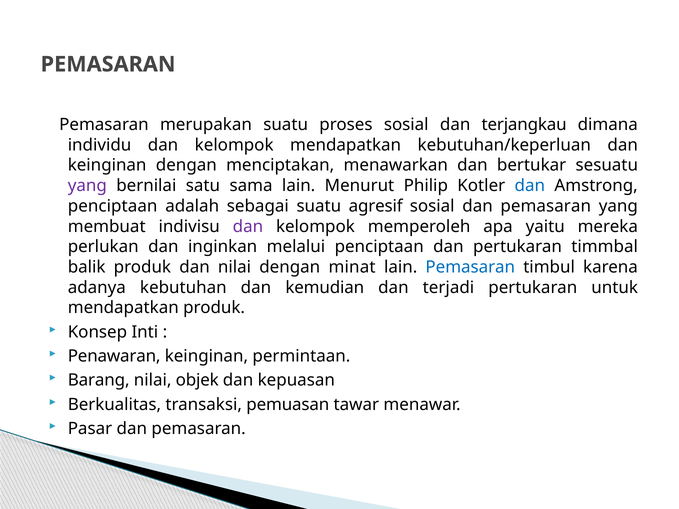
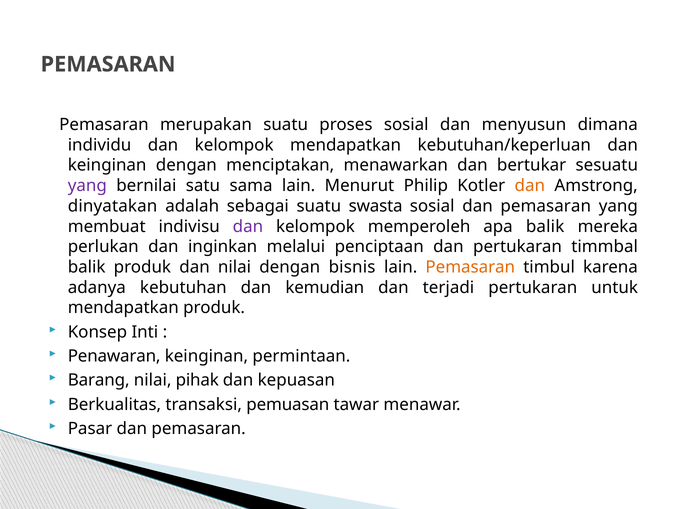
terjangkau: terjangkau -> menyusun (524, 125)
dan colour: blue -> orange (530, 186)
penciptaan: penciptaan -> dinyatakan (113, 206)
agresif: agresif -> swasta (376, 206)
apa yaitu: yaitu -> balik (545, 227)
minat: minat -> bisnis (352, 267)
Pemasaran colour: blue -> orange (470, 267)
objek: objek -> pihak (197, 380)
